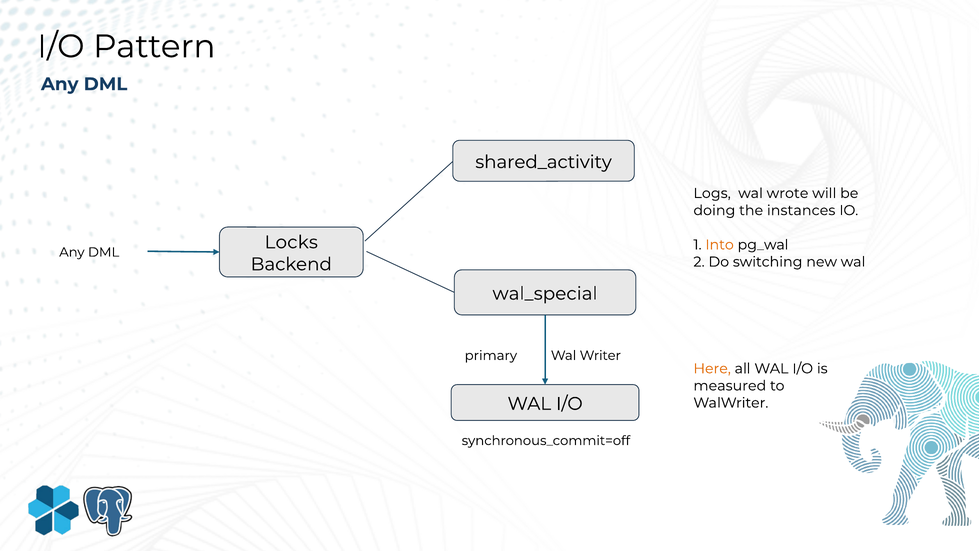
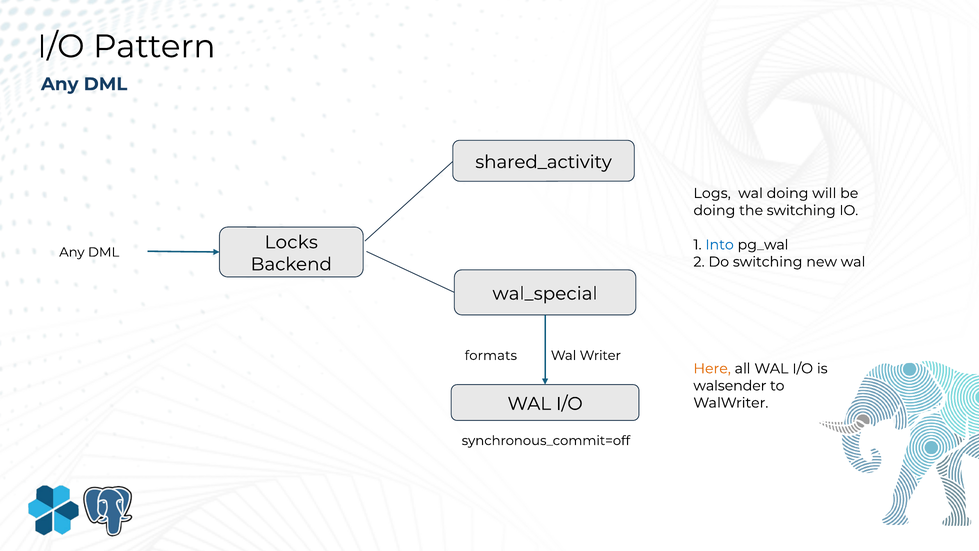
wal wrote: wrote -> doing (788, 193)
the instances: instances -> switching (801, 210)
Into colour: orange -> blue (720, 245)
primary: primary -> formats (491, 355)
measured: measured -> walsender (730, 386)
